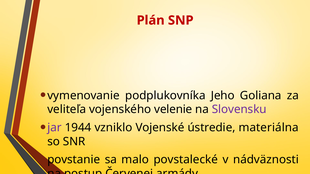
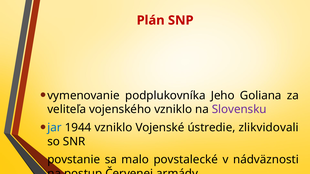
vojenského velenie: velenie -> vzniklo (173, 110)
jar colour: purple -> blue (54, 128)
materiálna: materiálna -> zlikvidovali (269, 128)
